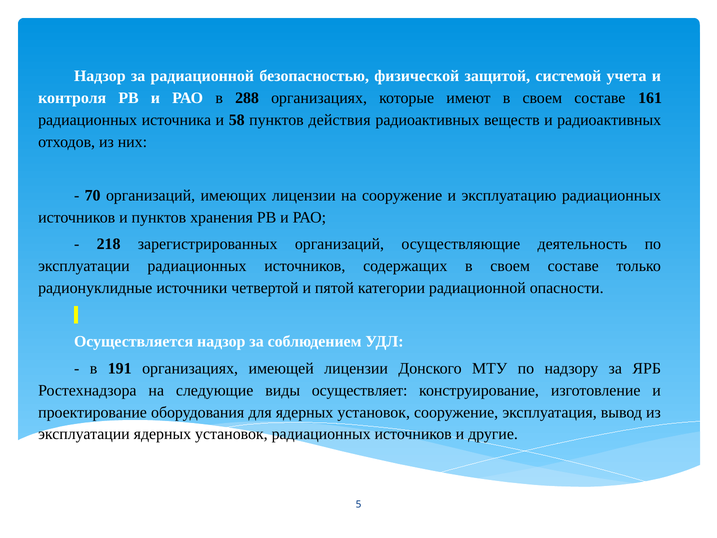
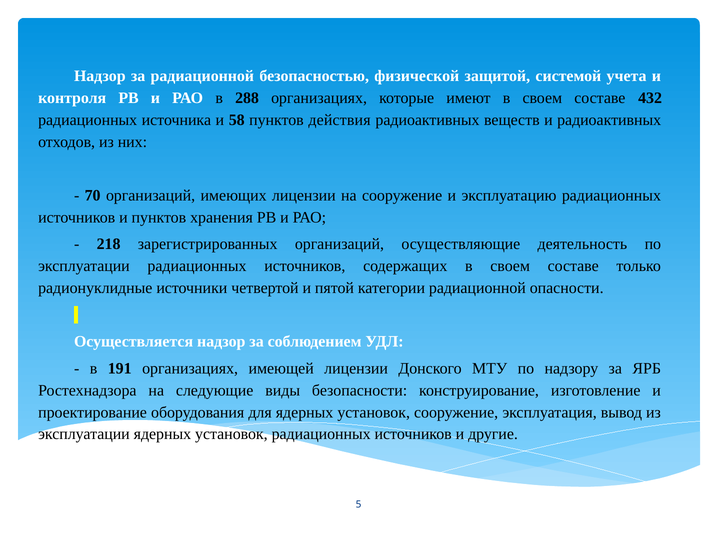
161: 161 -> 432 (650, 98)
осуществляет: осуществляет -> безопасности (360, 390)
